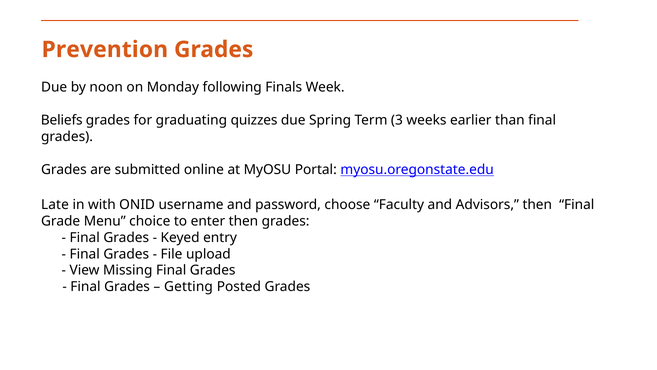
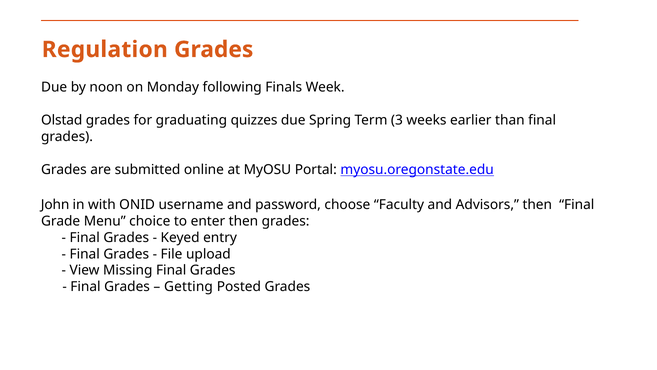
Prevention: Prevention -> Regulation (105, 50)
Beliefs: Beliefs -> Olstad (62, 120)
Late: Late -> John (55, 204)
